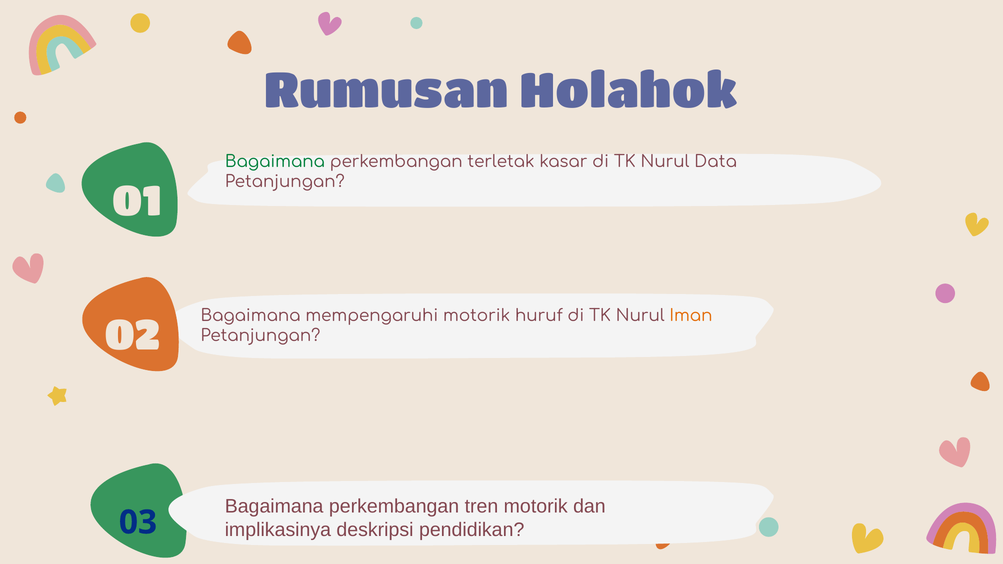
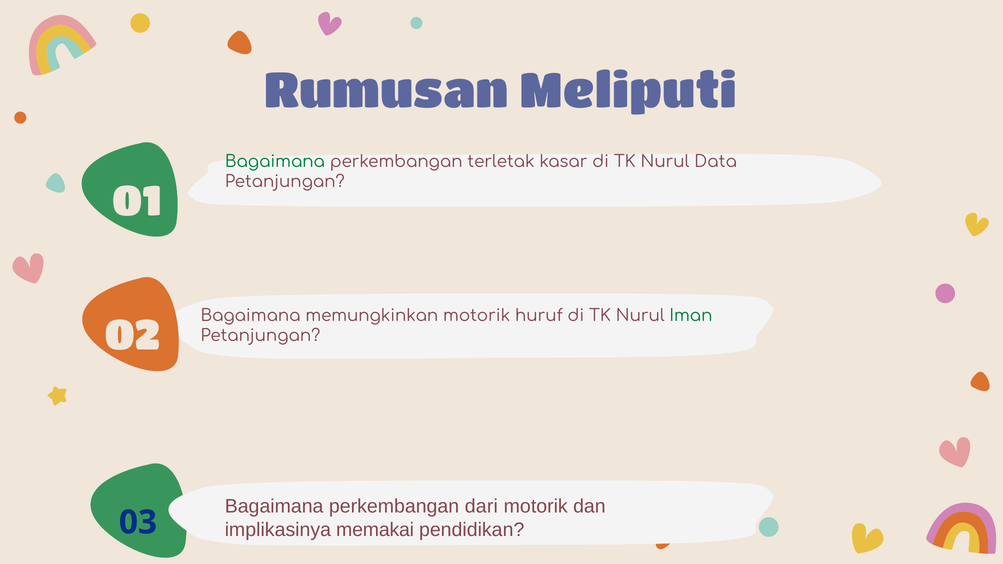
Holahok: Holahok -> Meliputi (628, 92)
mempengaruhi: mempengaruhi -> memungkinkan (372, 316)
Iman colour: orange -> green (691, 316)
tren: tren -> dari (481, 507)
deskripsi: deskripsi -> memakai (375, 530)
